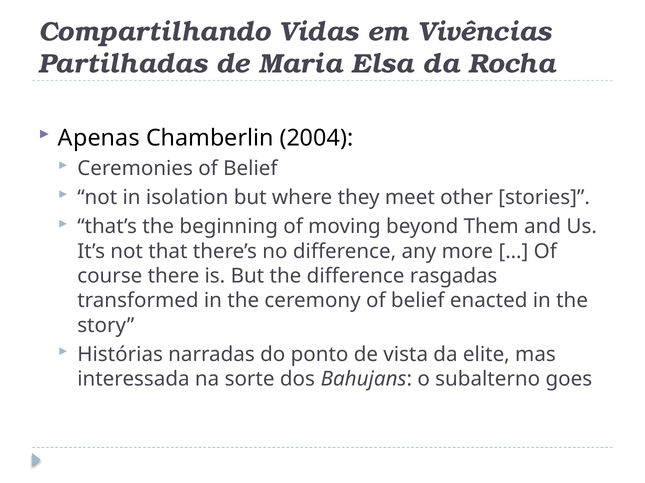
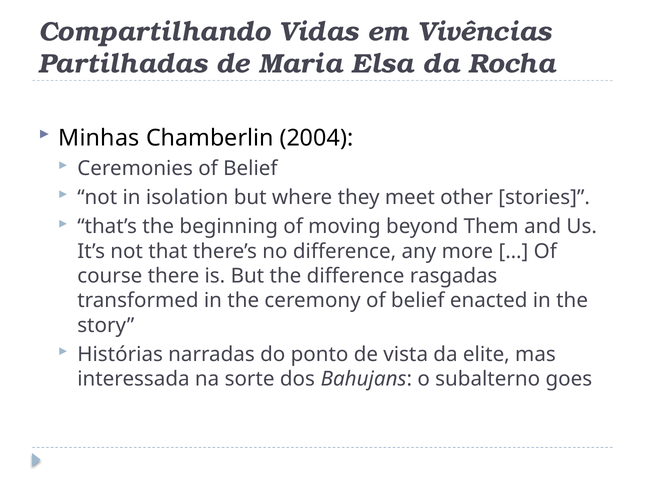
Apenas: Apenas -> Minhas (99, 138)
